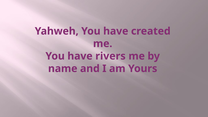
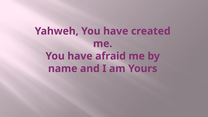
rivers: rivers -> afraid (111, 56)
